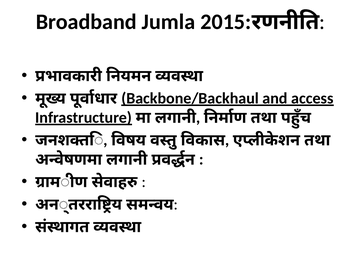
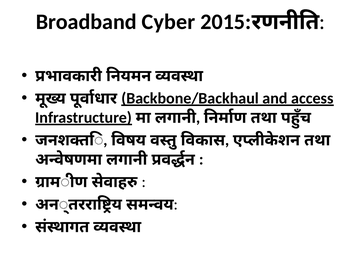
Jumla: Jumla -> Cyber (168, 22)
